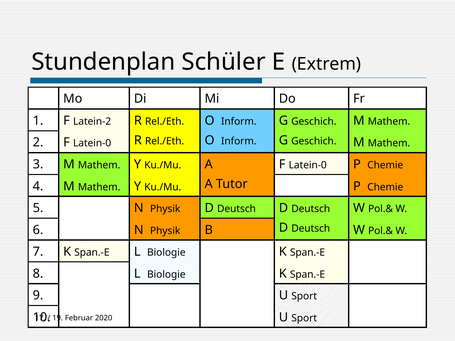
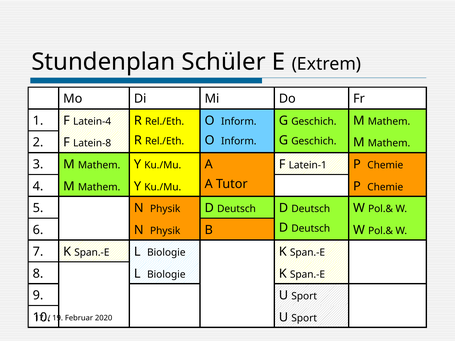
Latein-2: Latein-2 -> Latein-4 (92, 122)
2 F Latein-0: Latein-0 -> Latein-8 (92, 143)
Latein-0: Latein-0 -> Latein-1 (308, 165)
